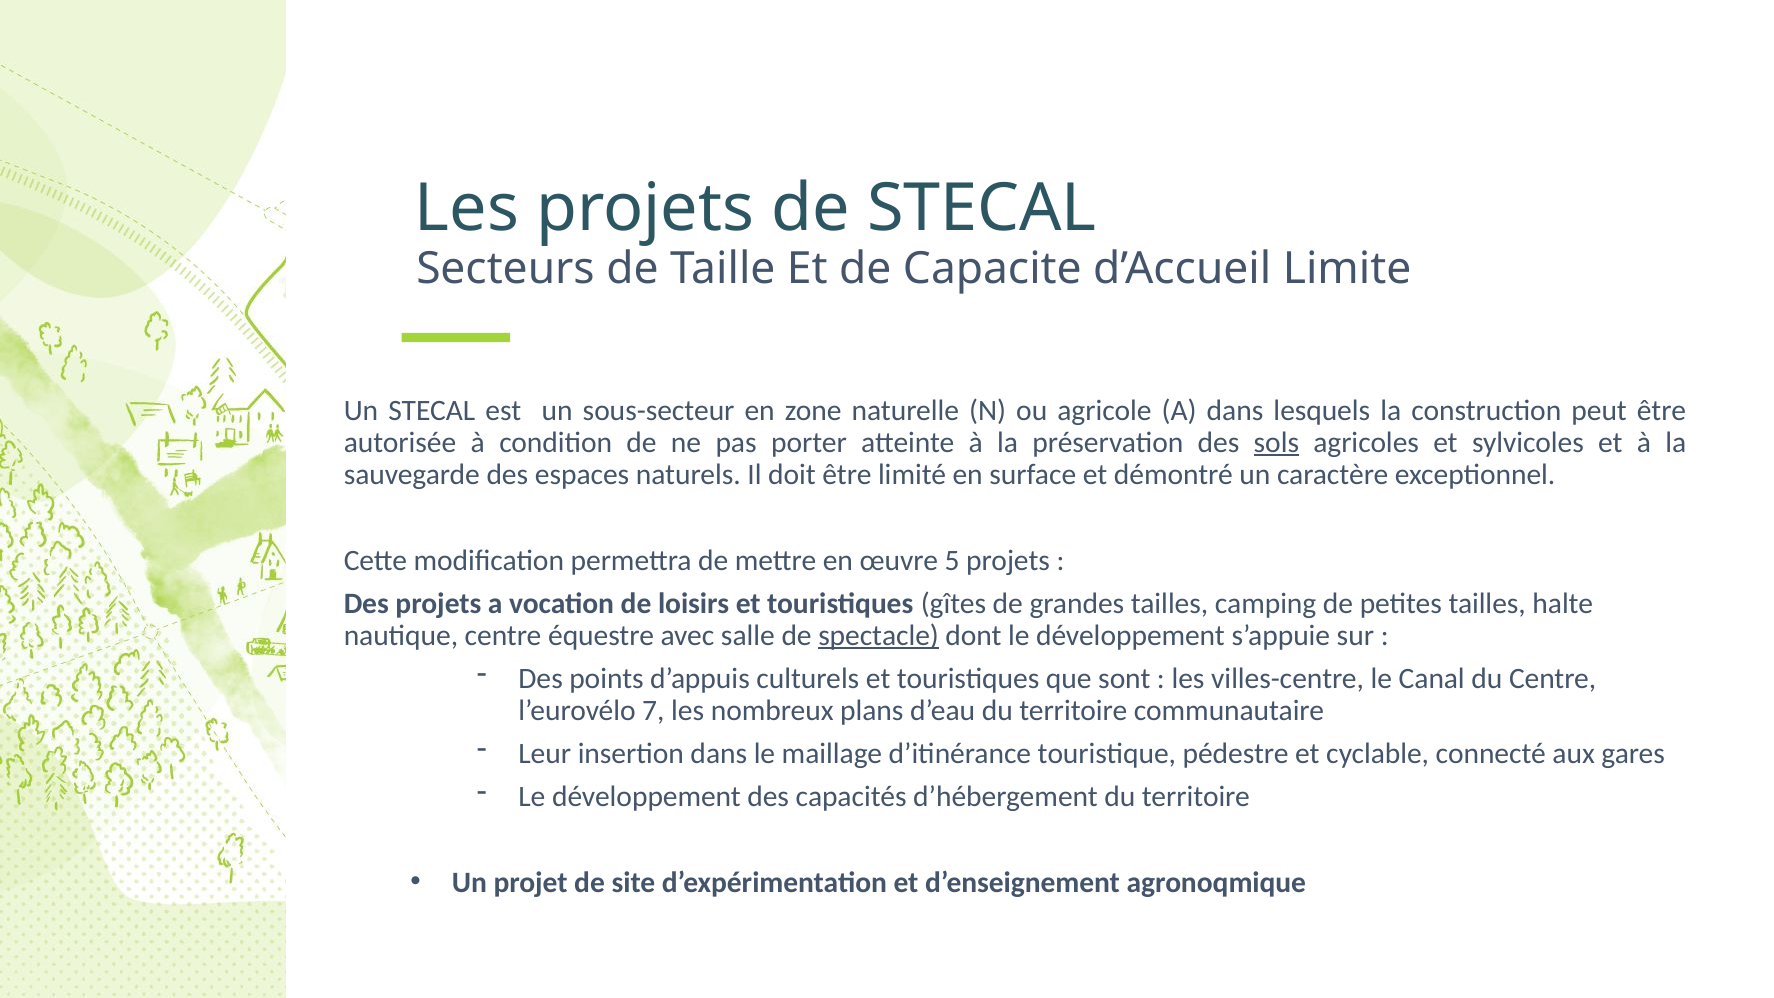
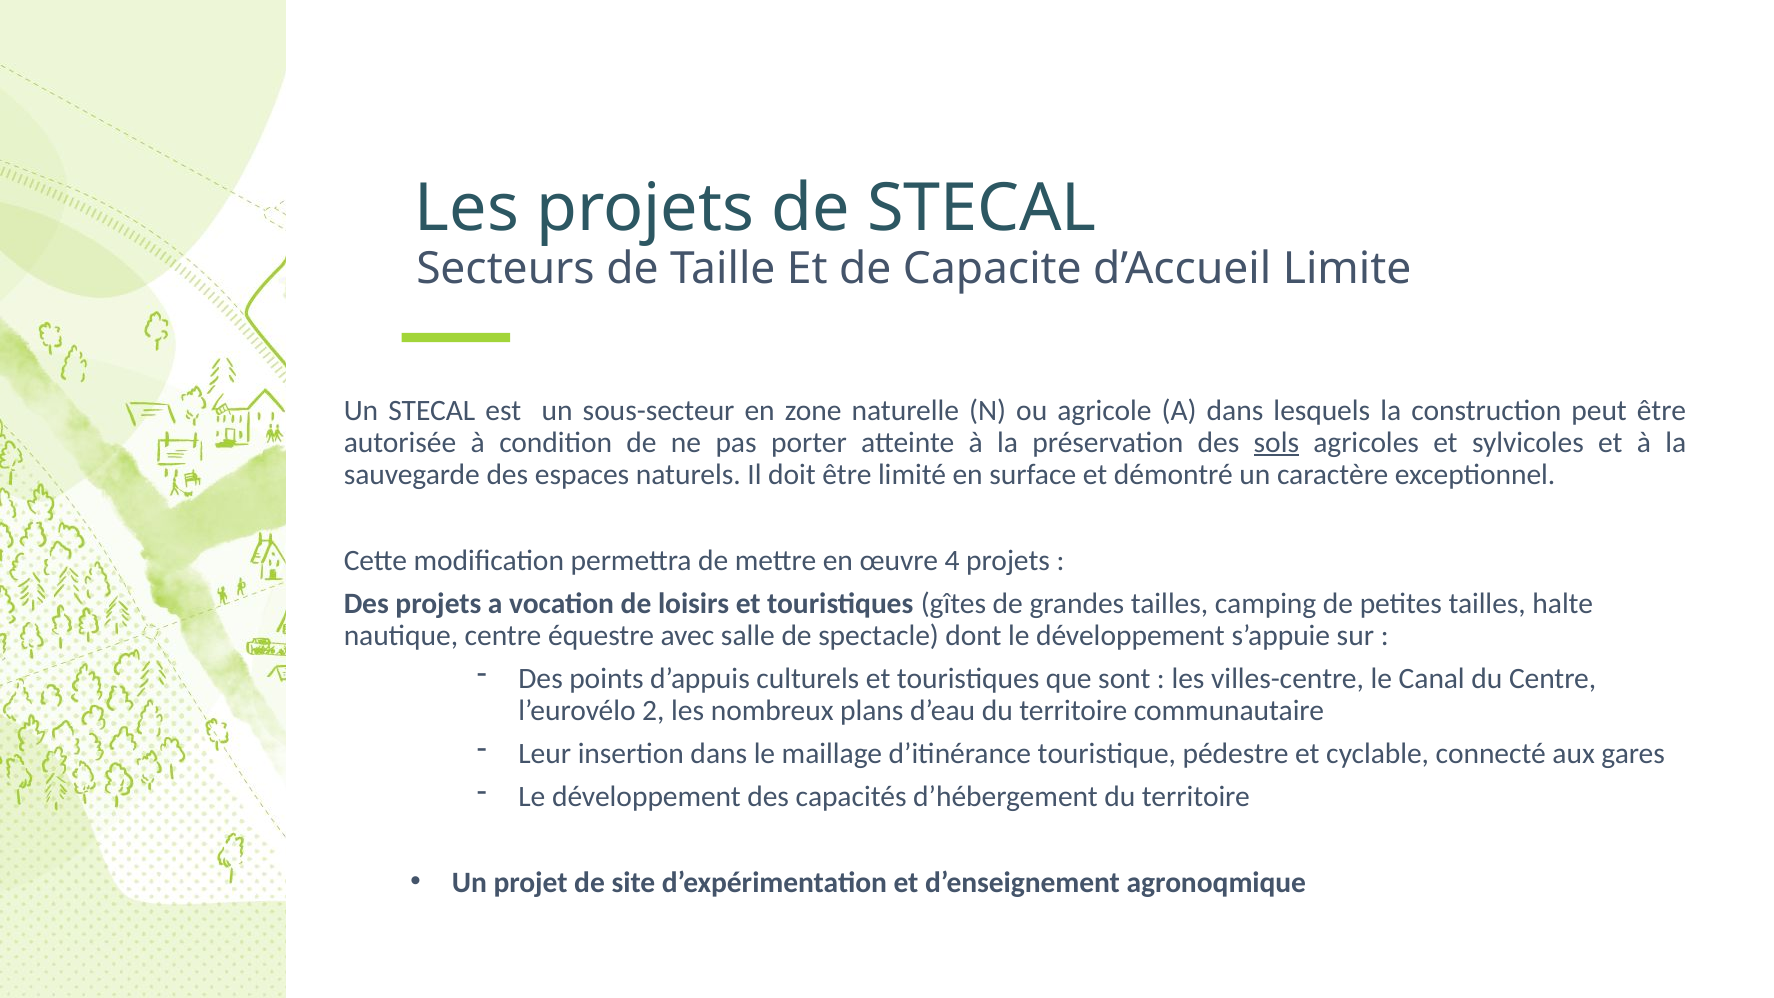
5: 5 -> 4 (952, 560)
spectacle underline: present -> none (879, 635)
7: 7 -> 2 (653, 710)
